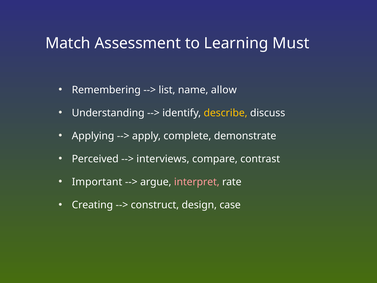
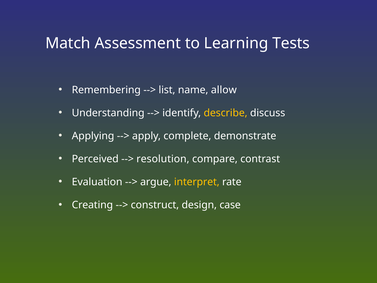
Must: Must -> Tests (291, 43)
interviews: interviews -> resolution (163, 159)
Important: Important -> Evaluation (97, 182)
interpret colour: pink -> yellow (197, 182)
